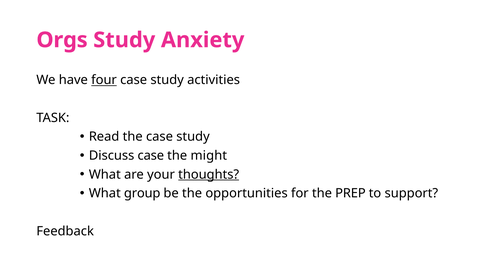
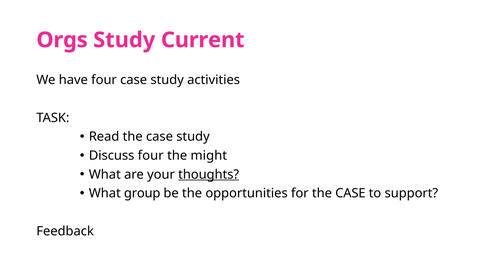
Anxiety: Anxiety -> Current (203, 40)
four underline: present -> none (104, 80)
Discuss case: case -> four (151, 156)
for the PREP: PREP -> CASE (350, 194)
